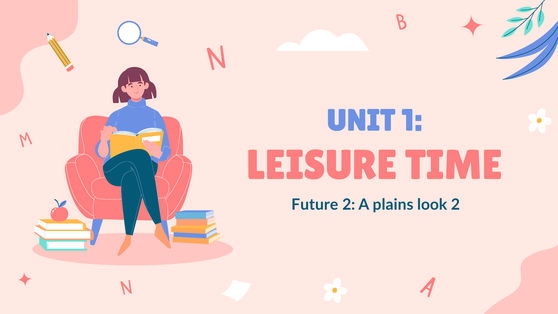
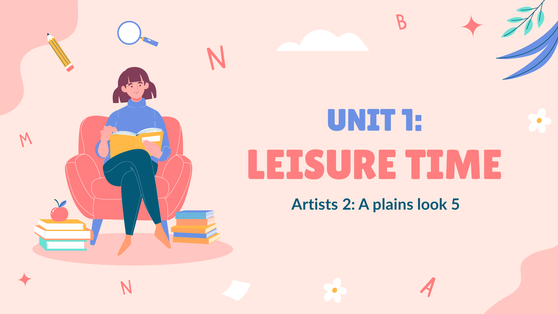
Future: Future -> Artists (315, 205)
look 2: 2 -> 5 (455, 205)
